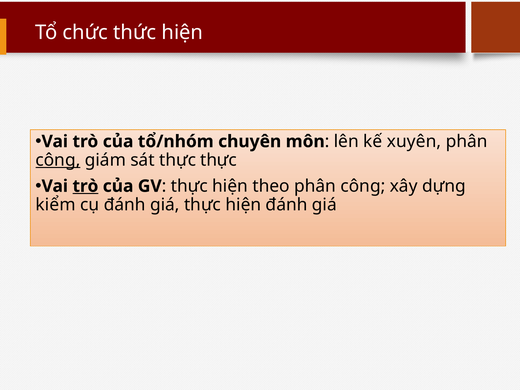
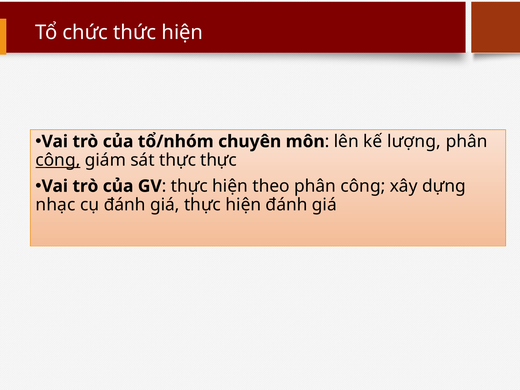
xuyên: xuyên -> lượng (414, 141)
trò underline: present -> none (85, 186)
kiểm: kiểm -> nhạc (56, 205)
